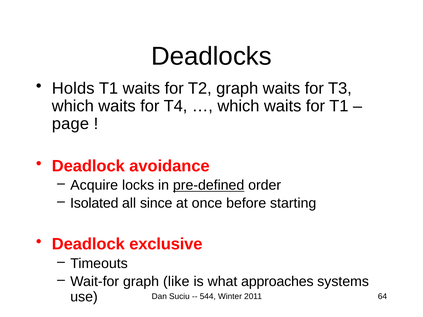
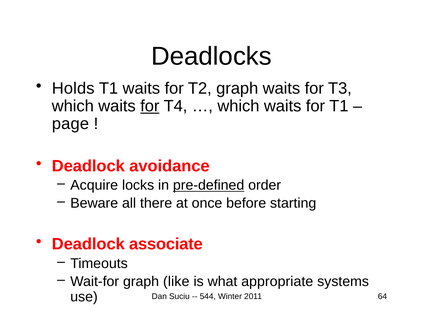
for underline: none -> present (150, 106)
Isolated: Isolated -> Beware (94, 203)
since: since -> there (156, 203)
exclusive: exclusive -> associate (166, 244)
approaches: approaches -> appropriate (277, 282)
